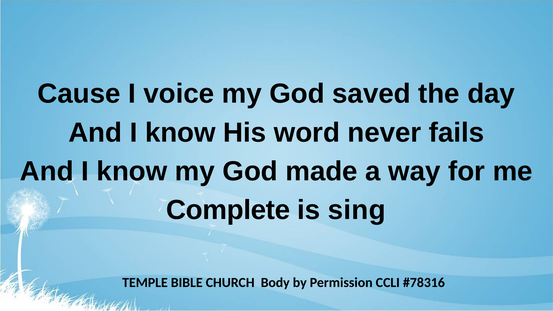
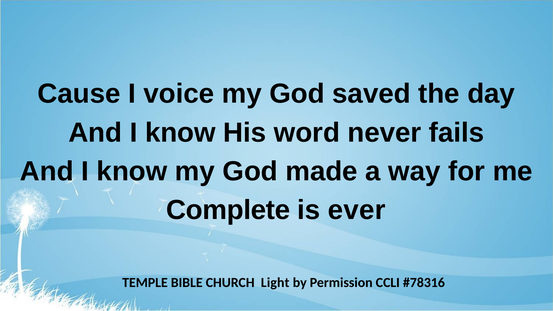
sing: sing -> ever (357, 210)
Body: Body -> Light (275, 283)
